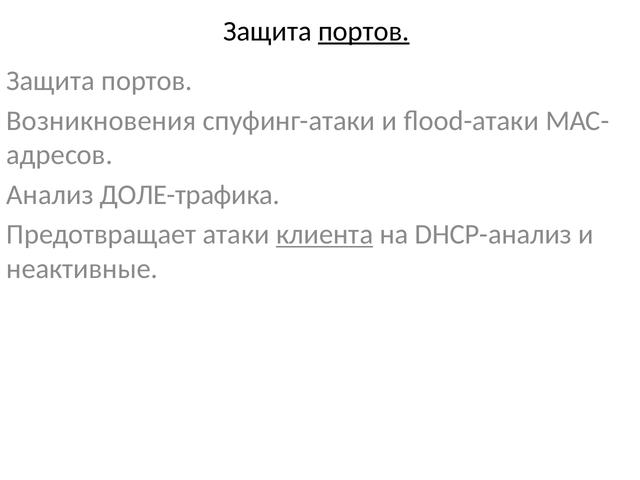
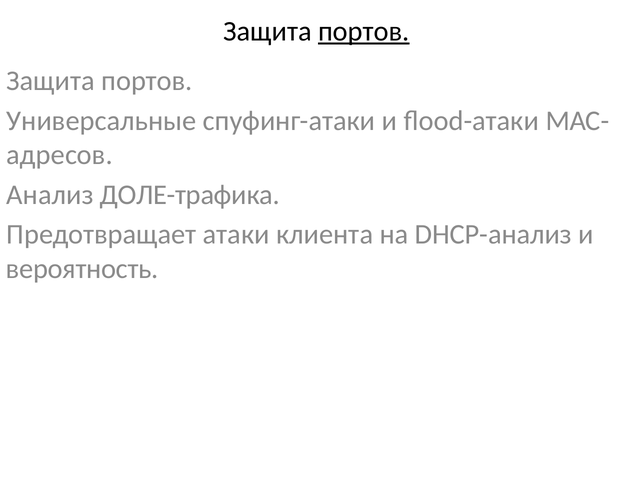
Возникновения: Возникновения -> Универсальные (101, 121)
клиента underline: present -> none (325, 235)
неактивные: неактивные -> вероятность (82, 269)
